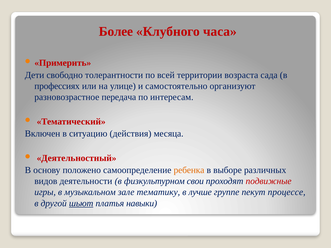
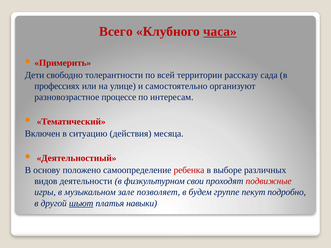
Более: Более -> Всего (116, 31)
часа underline: none -> present (220, 31)
возраста: возраста -> рассказу (241, 75)
передача: передача -> процессе (119, 97)
ребенка colour: orange -> red (189, 170)
тематику: тематику -> позволяет (158, 192)
лучше: лучше -> будем (200, 192)
процессе: процессе -> подробно (287, 192)
